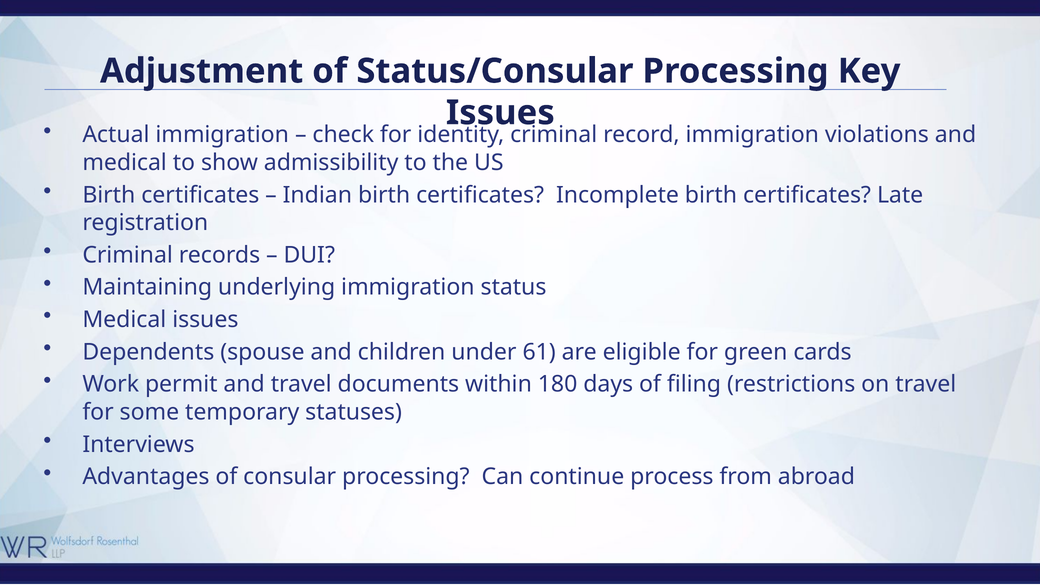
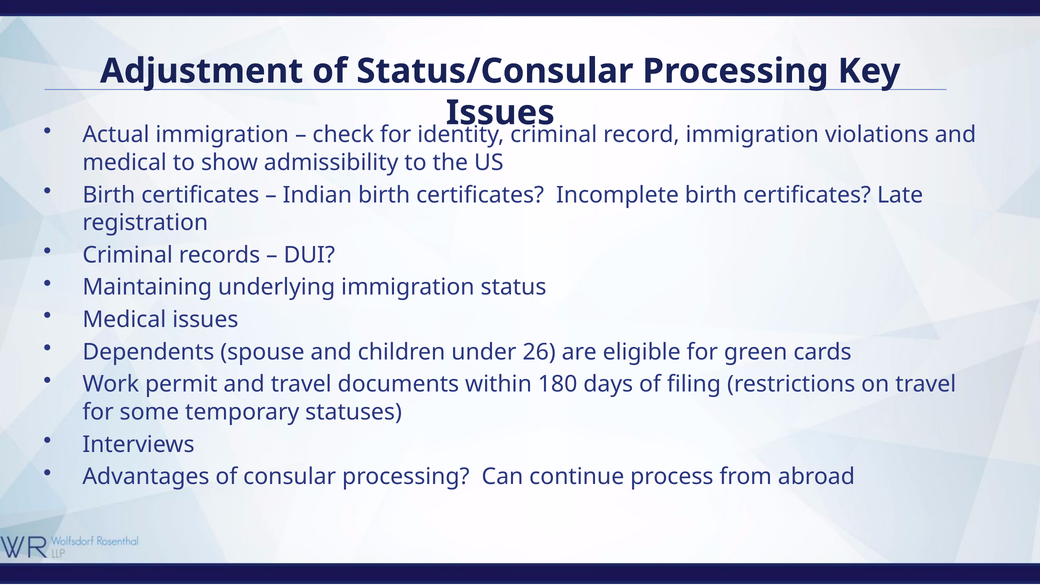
61: 61 -> 26 (539, 352)
